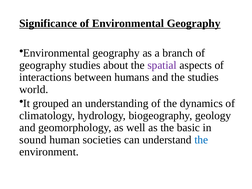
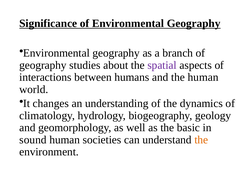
the studies: studies -> human (203, 77)
grouped: grouped -> changes (51, 103)
the colour: blue -> orange (201, 140)
